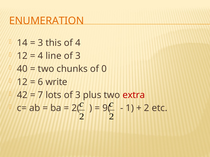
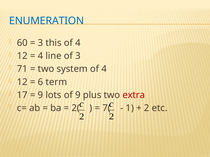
ENUMERATION colour: orange -> blue (47, 21)
14: 14 -> 60 (22, 43)
40: 40 -> 71 (22, 69)
chunks: chunks -> system (72, 69)
0: 0 -> 4 (104, 69)
write: write -> term (56, 82)
42: 42 -> 17 (22, 95)
7: 7 -> 9 (40, 95)
lots of 3: 3 -> 9 (78, 95)
9(: 9( -> 7( (106, 108)
